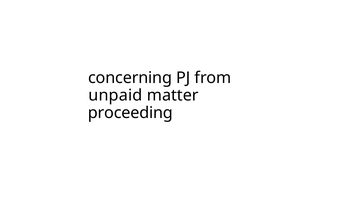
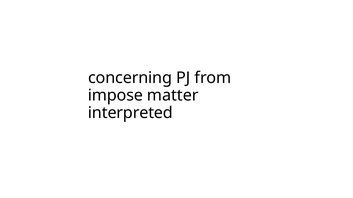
unpaid: unpaid -> impose (116, 96)
proceeding: proceeding -> interpreted (130, 113)
